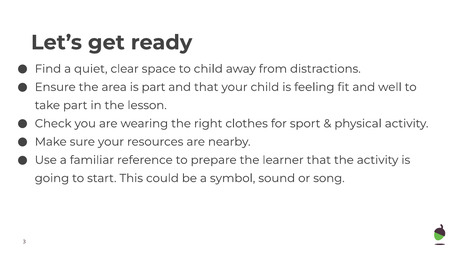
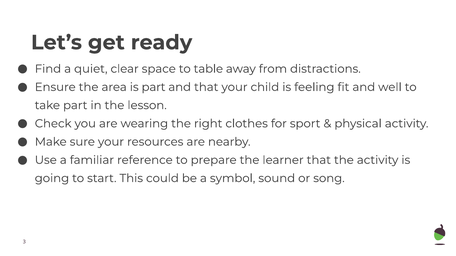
to child: child -> table (208, 69)
